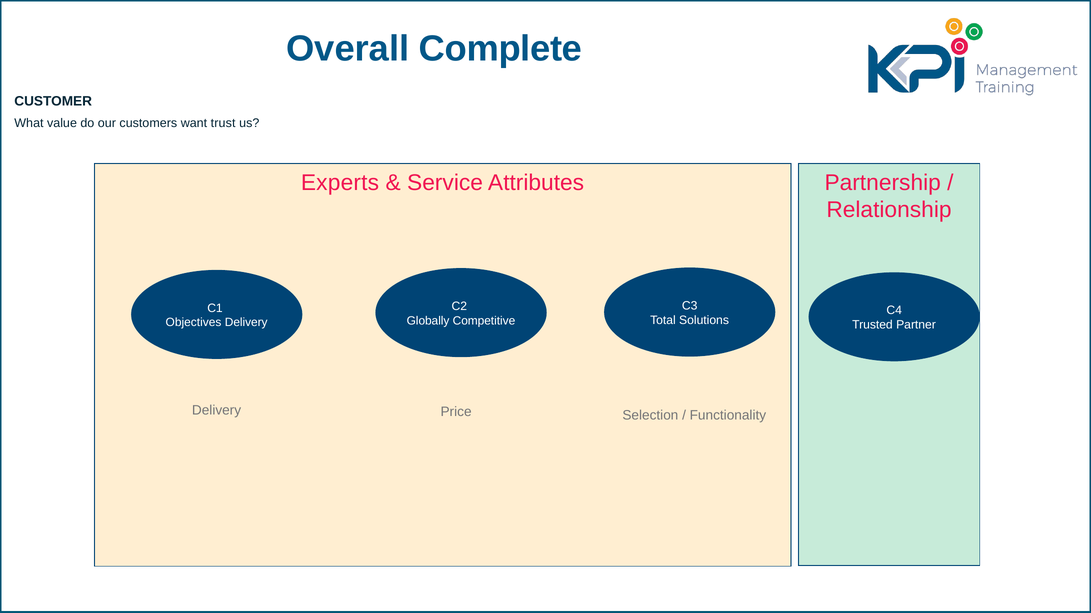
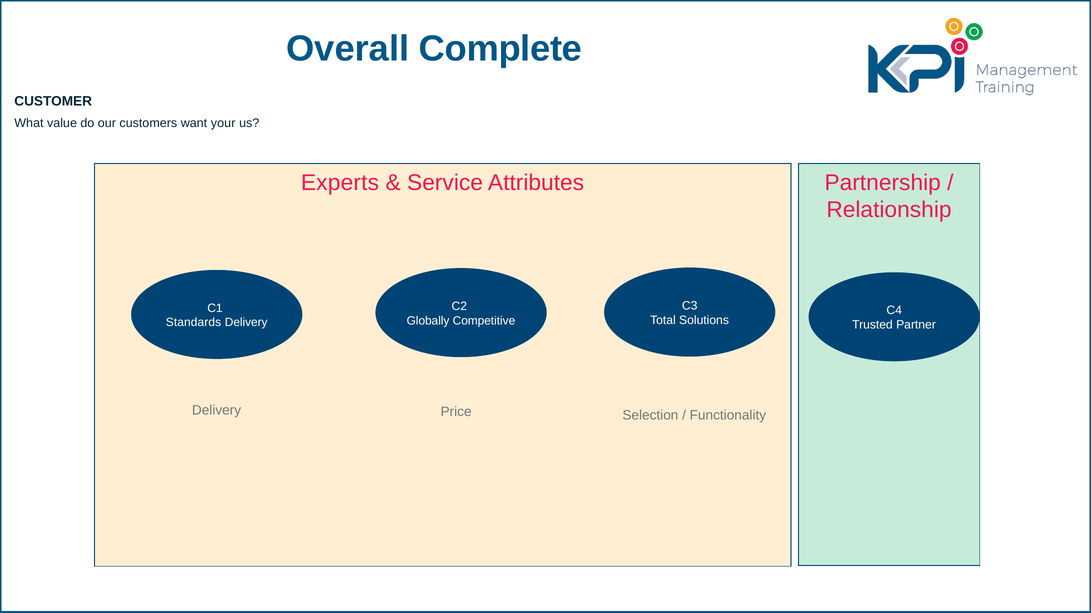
trust: trust -> your (223, 123)
Objectives: Objectives -> Standards (193, 323)
